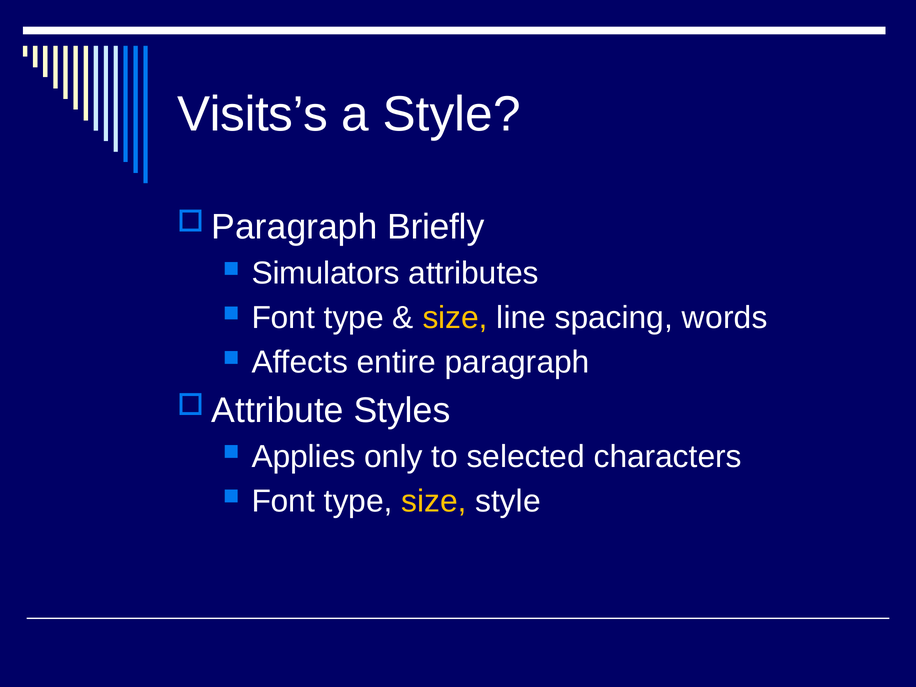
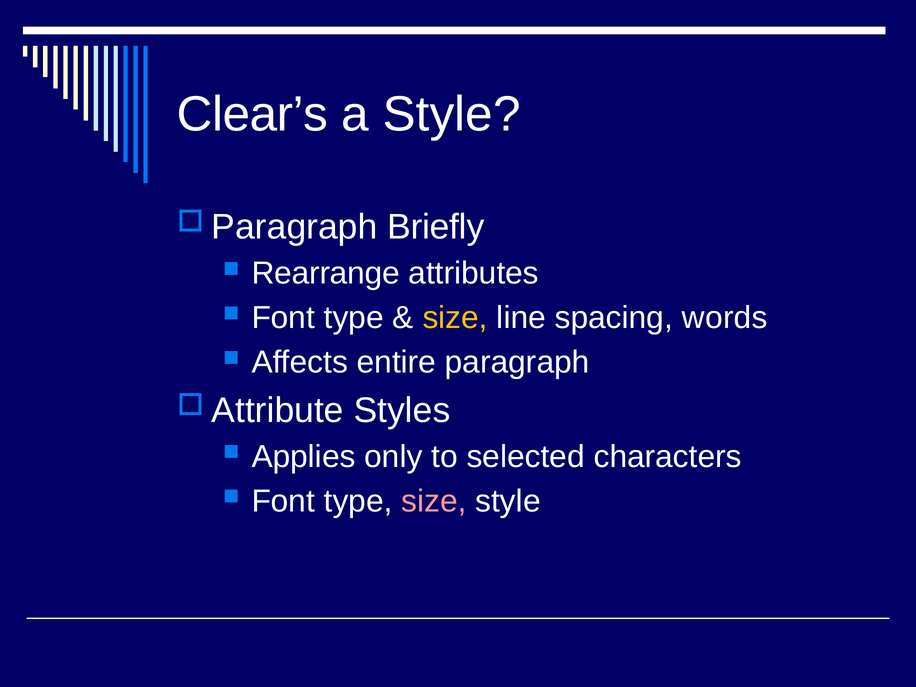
Visits’s: Visits’s -> Clear’s (253, 114)
Simulators: Simulators -> Rearrange (326, 273)
size colour: yellow -> pink (434, 501)
